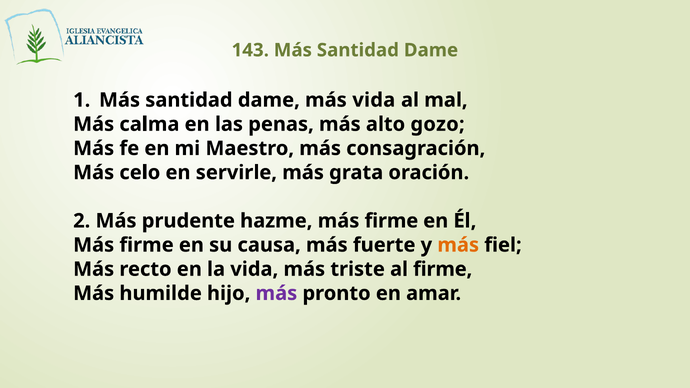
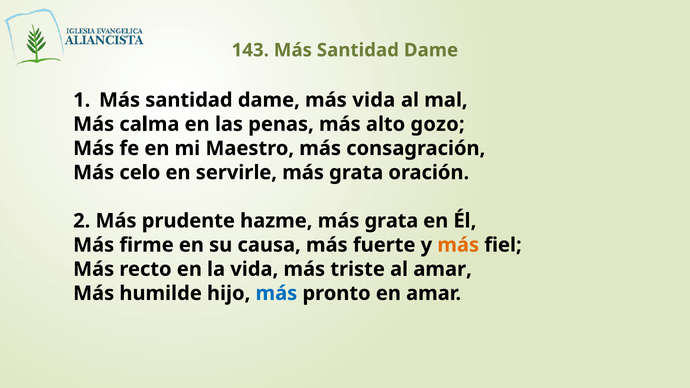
hazme más firme: firme -> grata (391, 221)
al firme: firme -> amar (443, 269)
más colour: purple -> blue (276, 293)
